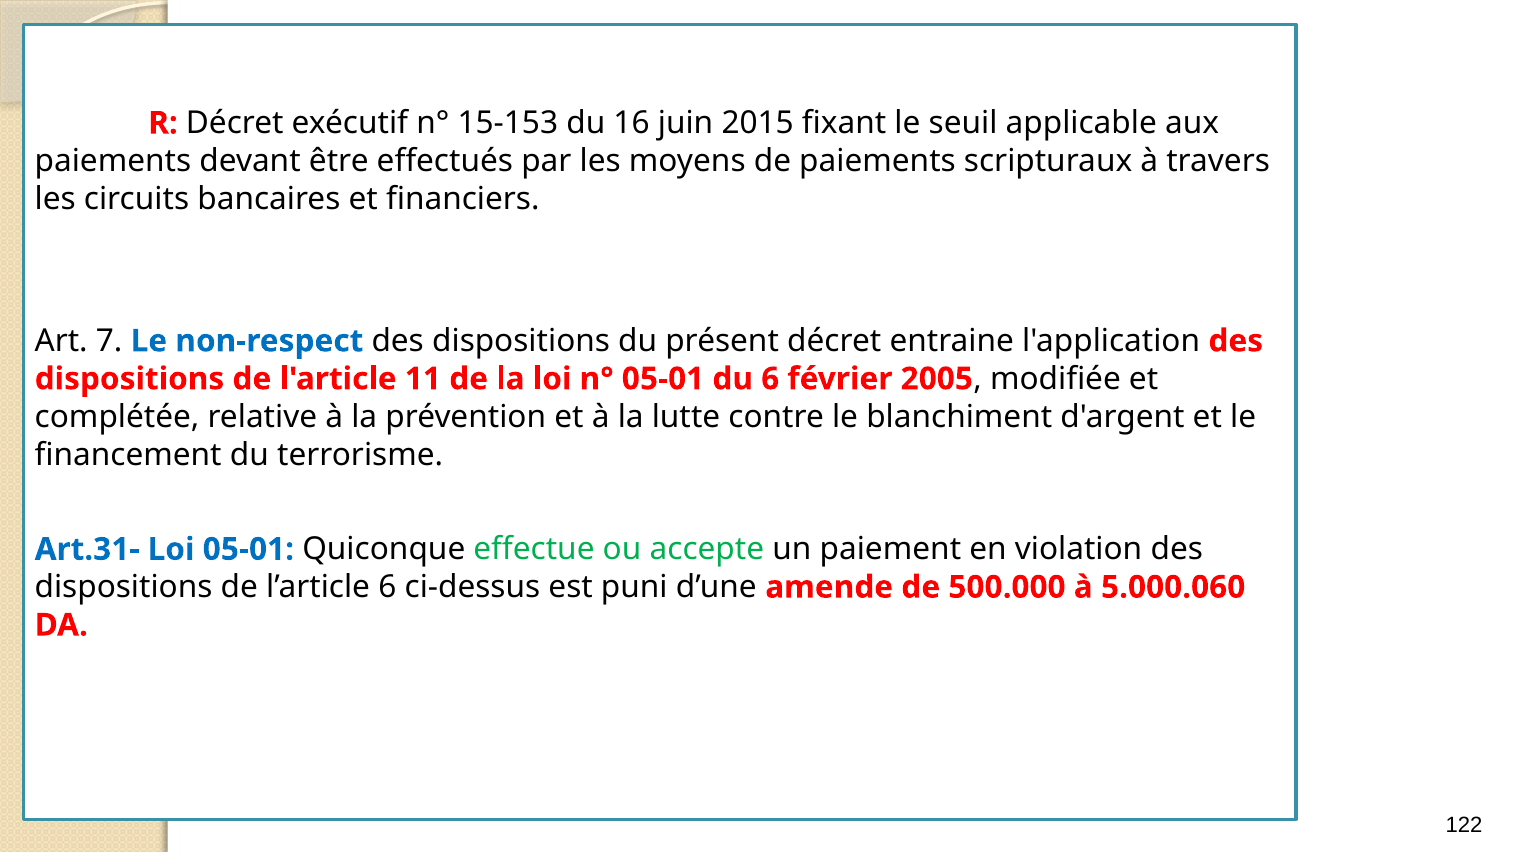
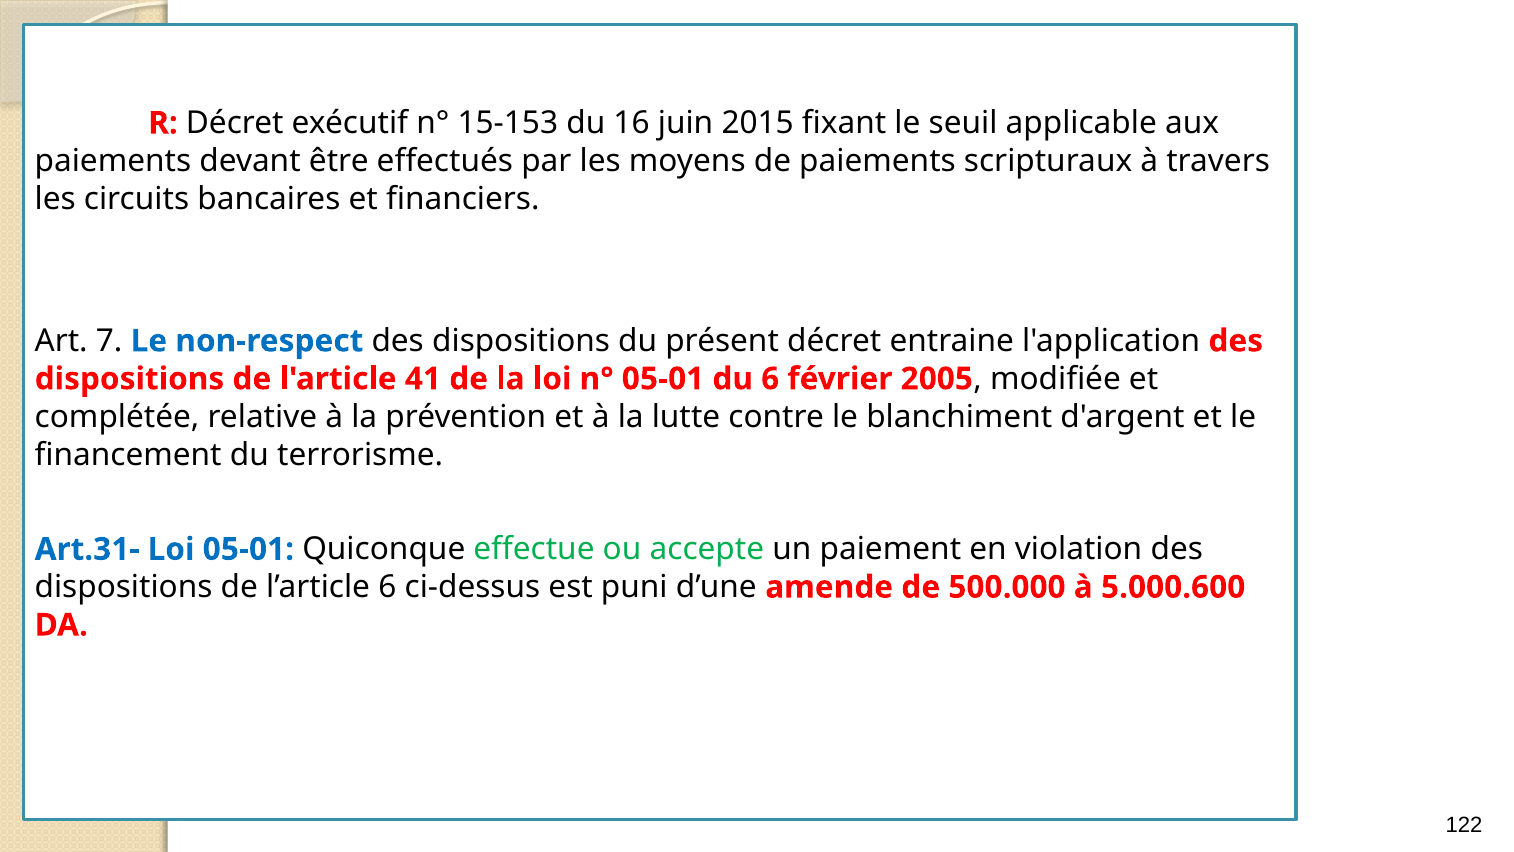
11: 11 -> 41 (423, 379)
5.000.060: 5.000.060 -> 5.000.600 (1173, 587)
